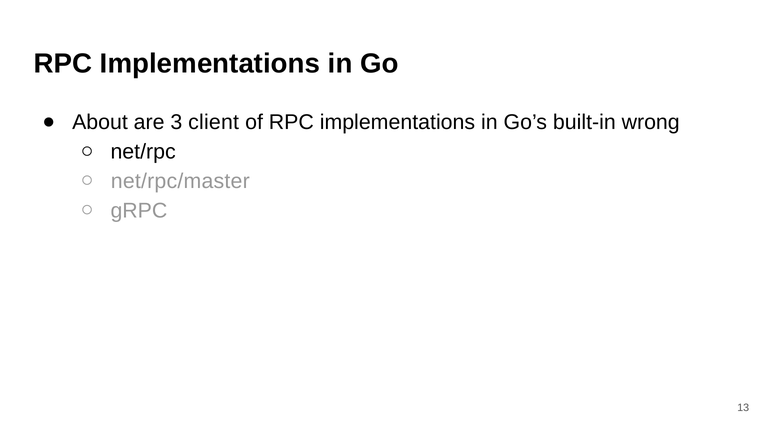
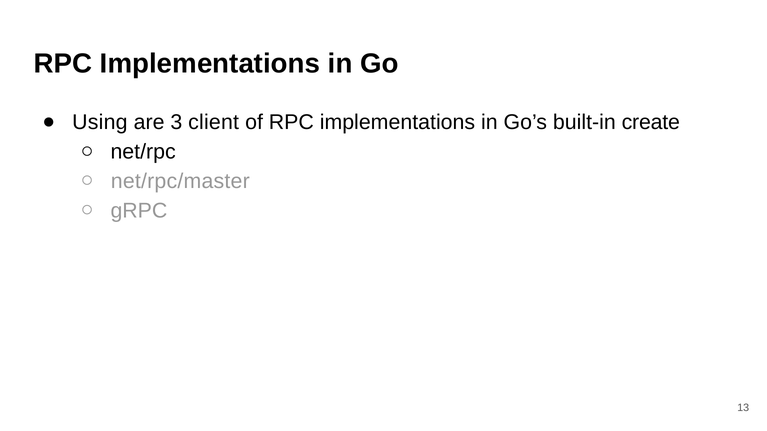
About: About -> Using (100, 122)
wrong: wrong -> create (651, 122)
